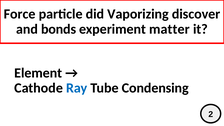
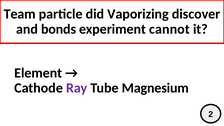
Force: Force -> Team (20, 14)
matter: matter -> cannot (169, 29)
Ray colour: blue -> purple (77, 88)
Condensing: Condensing -> Magnesium (155, 88)
